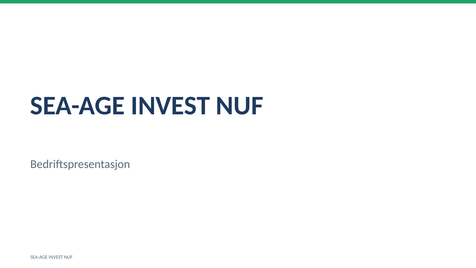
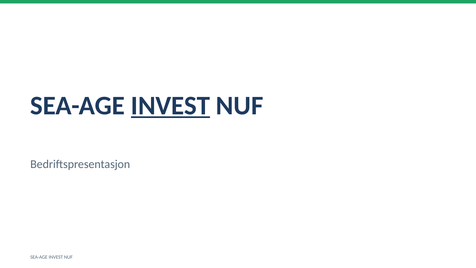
INVEST underline: none -> present (171, 106)
